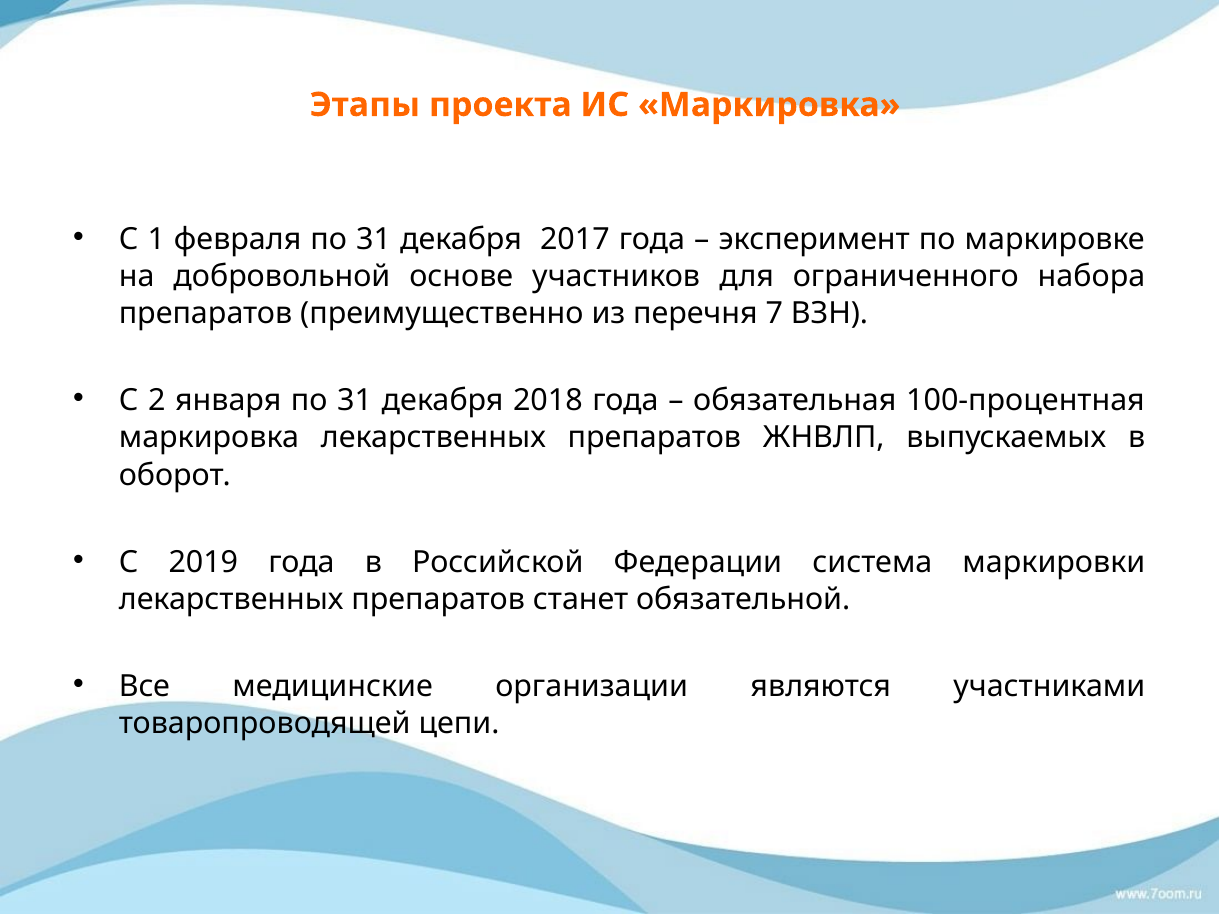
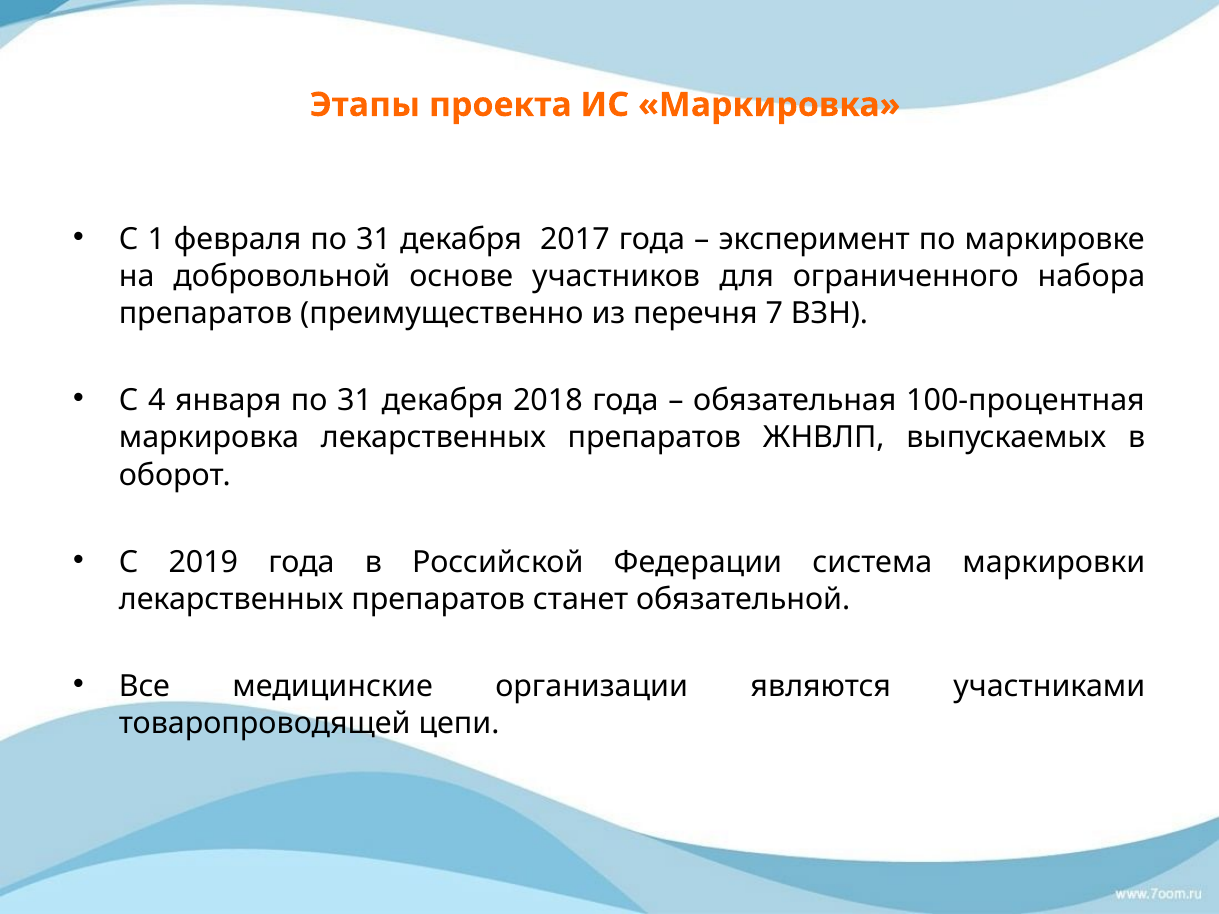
2: 2 -> 4 (157, 401)
